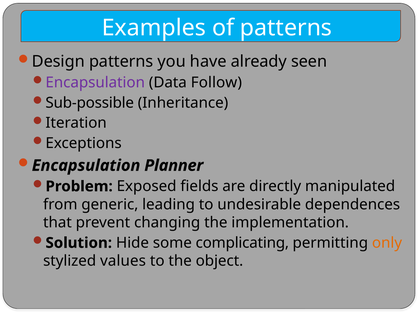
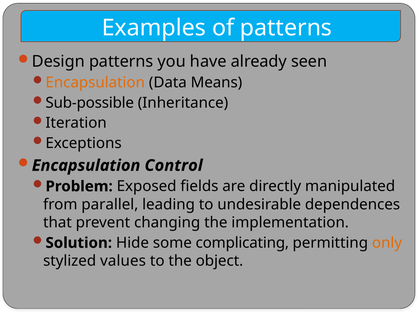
Encapsulation colour: purple -> orange (95, 83)
Follow: Follow -> Means (216, 83)
Planner: Planner -> Control (174, 166)
generic: generic -> parallel (110, 205)
